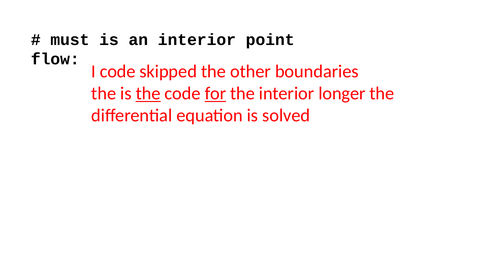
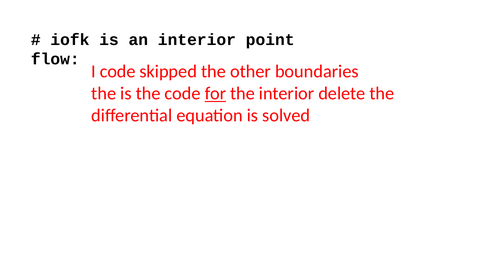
must: must -> iofk (70, 40)
the underline: present -> none (148, 93)
longer: longer -> delete (342, 93)
